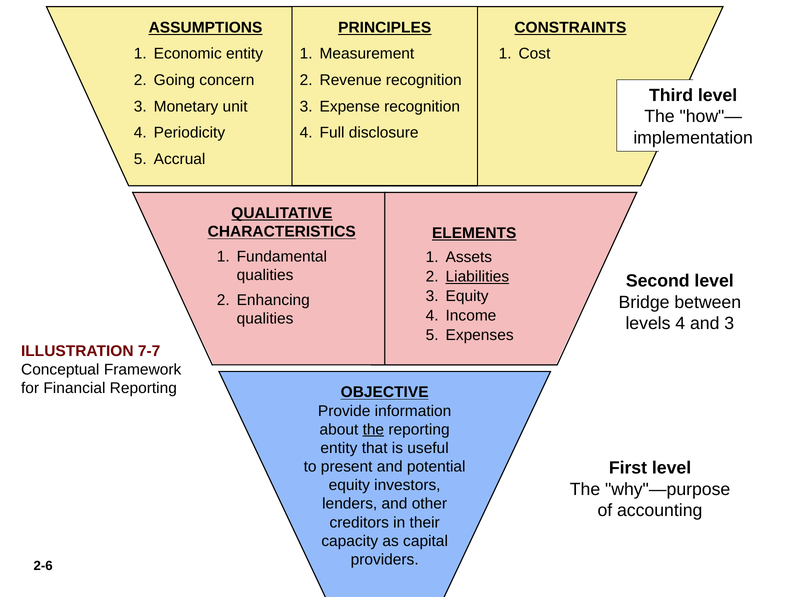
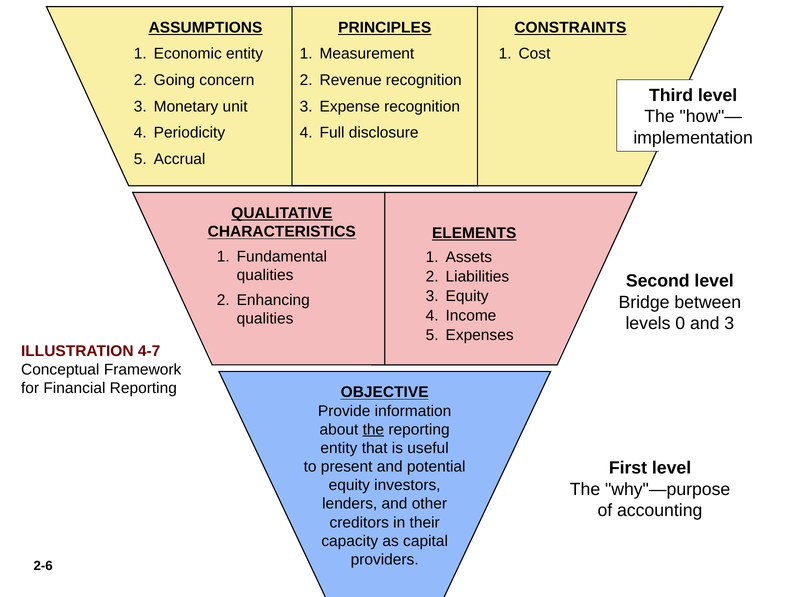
Liabilities underline: present -> none (477, 277)
levels 4: 4 -> 0 (680, 324)
7-7: 7-7 -> 4-7 (149, 351)
